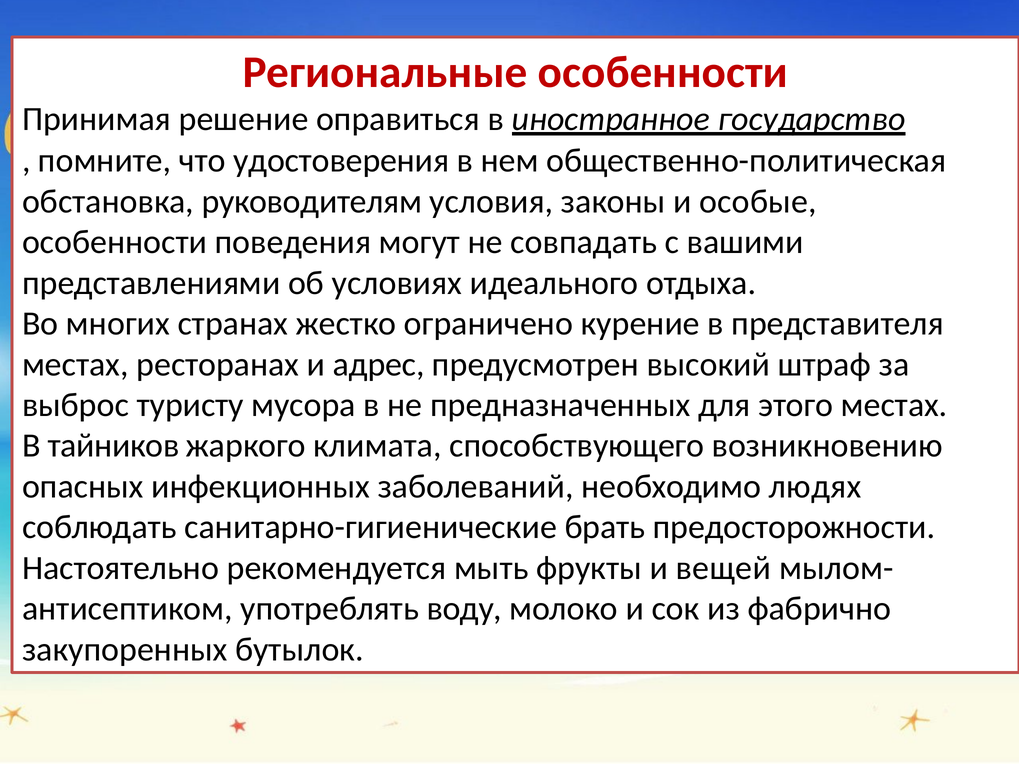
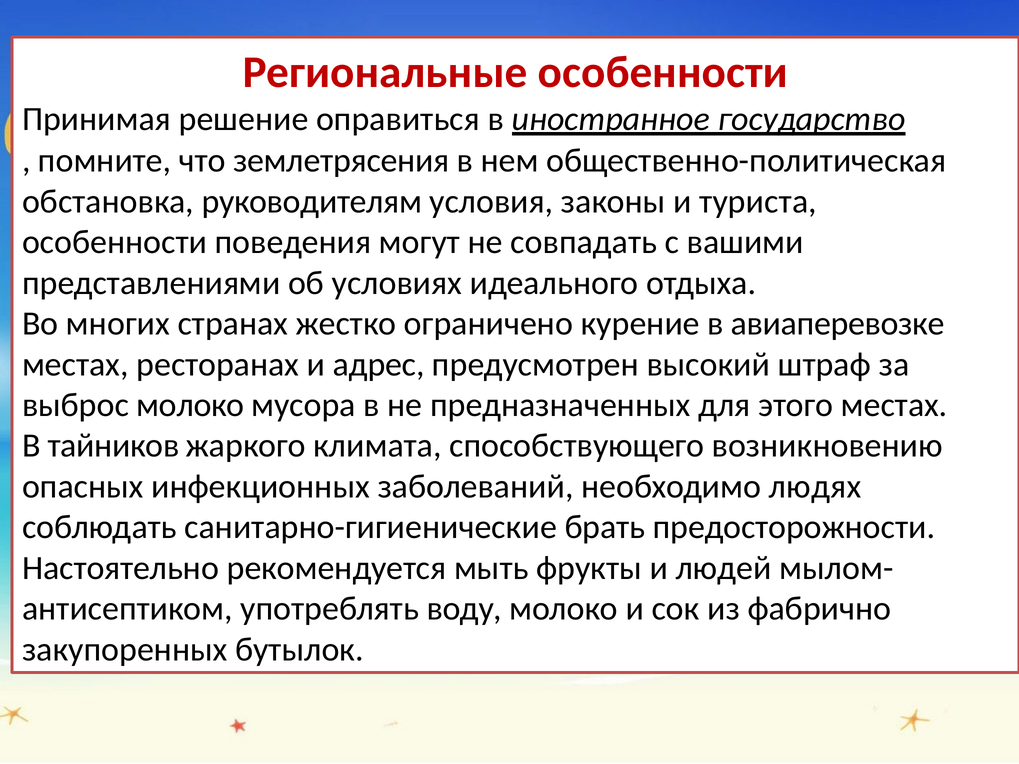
удостоверения: удостоверения -> землетрясения (341, 161)
особые: особые -> туриста (758, 201)
представителя: представителя -> авиаперевозке (838, 324)
выброс туристу: туристу -> молоко (190, 405)
вещей: вещей -> людей (724, 568)
